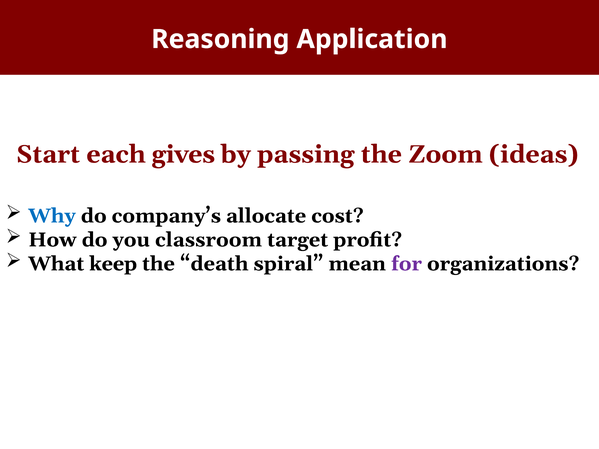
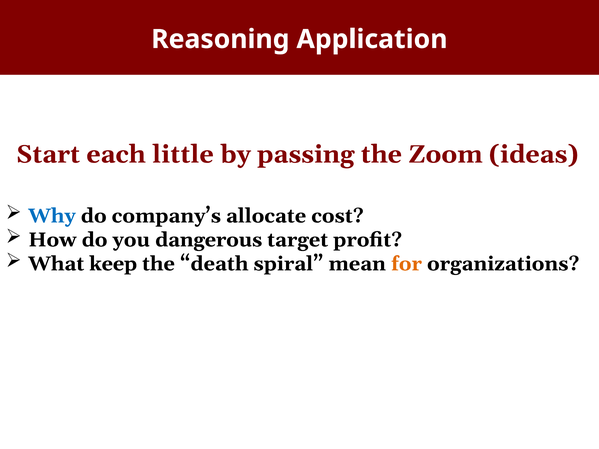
gives: gives -> little (183, 154)
classroom: classroom -> dangerous (209, 240)
for colour: purple -> orange (406, 264)
